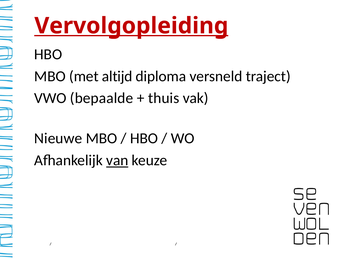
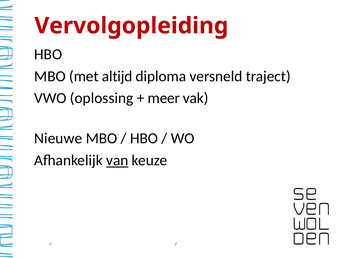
Vervolgopleiding underline: present -> none (131, 26)
bepaalde: bepaalde -> oplossing (102, 98)
thuis: thuis -> meer (164, 98)
